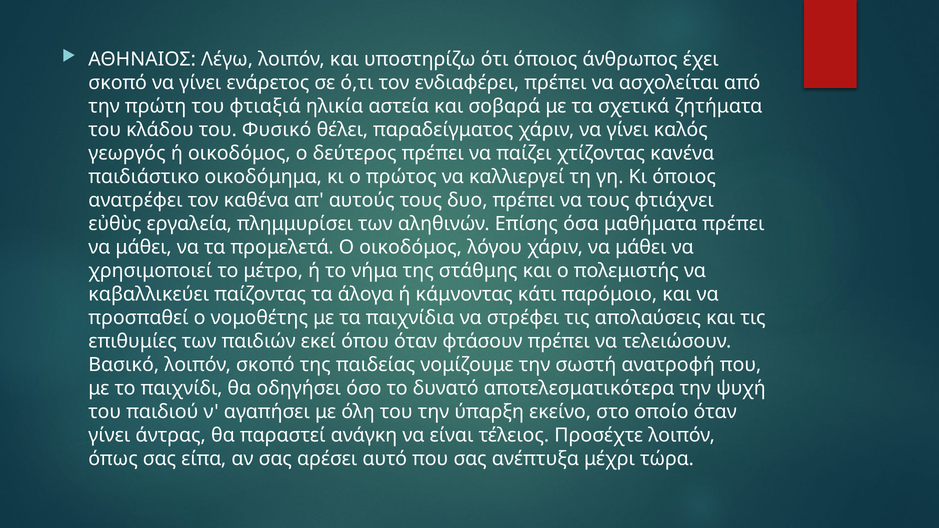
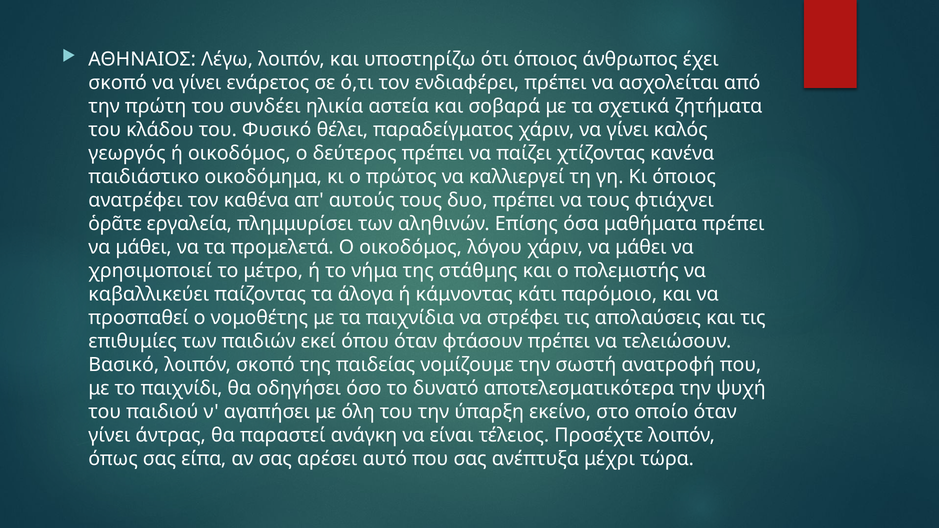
φτιαξιά: φτιαξιά -> συνδέει (265, 106)
εὐθὺς: εὐθὺς -> ὁρᾶτε (115, 224)
